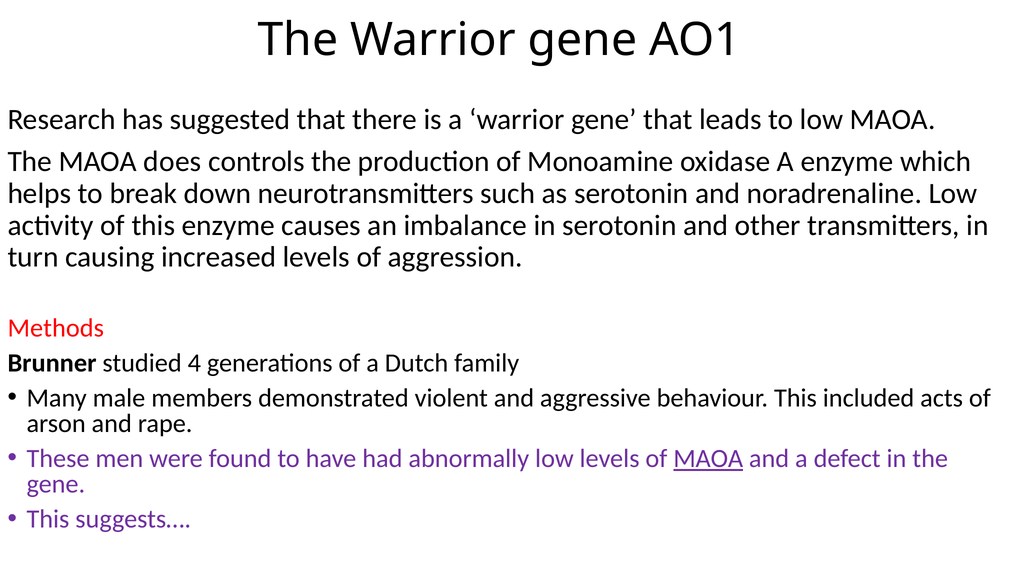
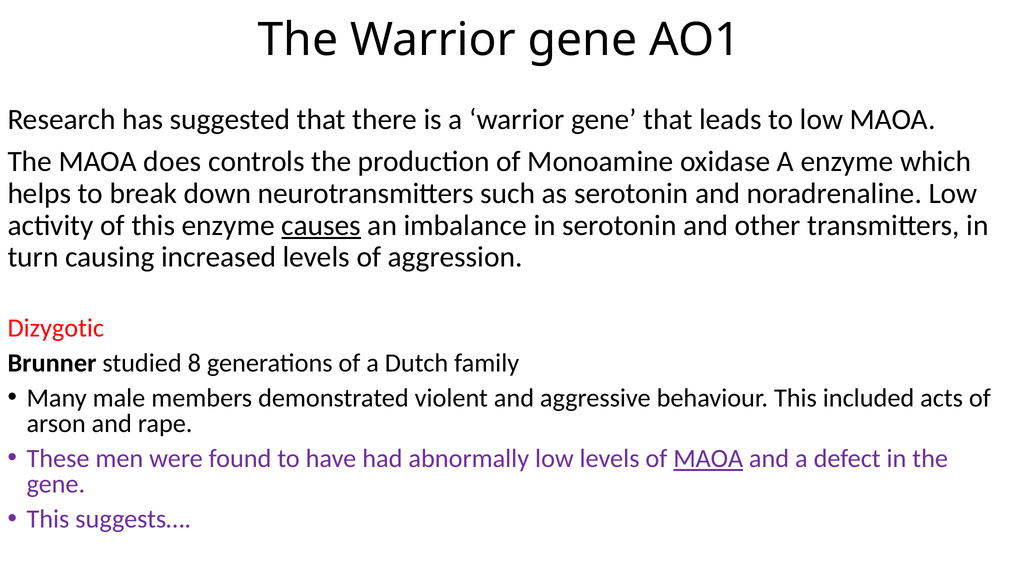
causes underline: none -> present (321, 226)
Methods: Methods -> Dizygotic (56, 329)
4: 4 -> 8 (194, 364)
